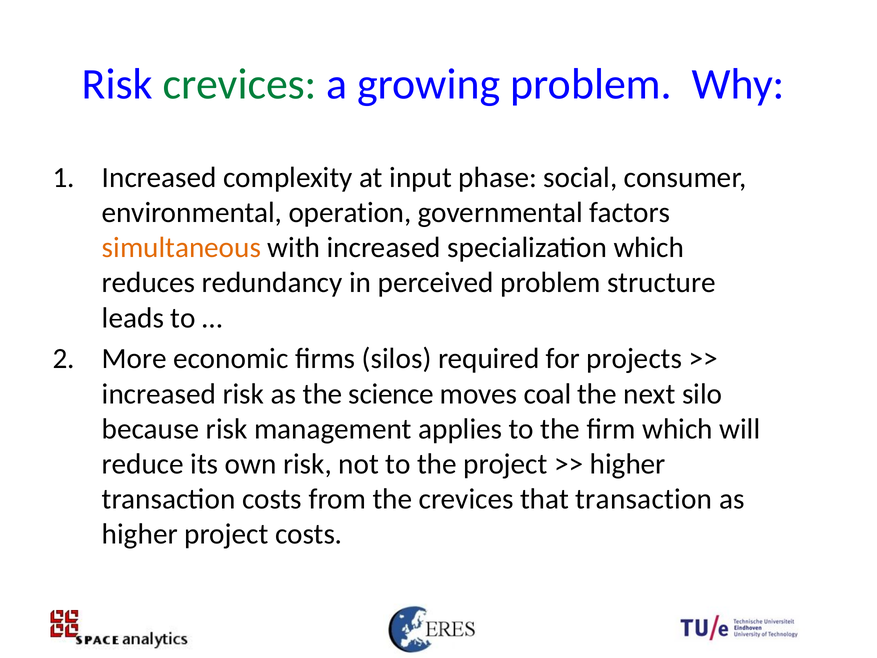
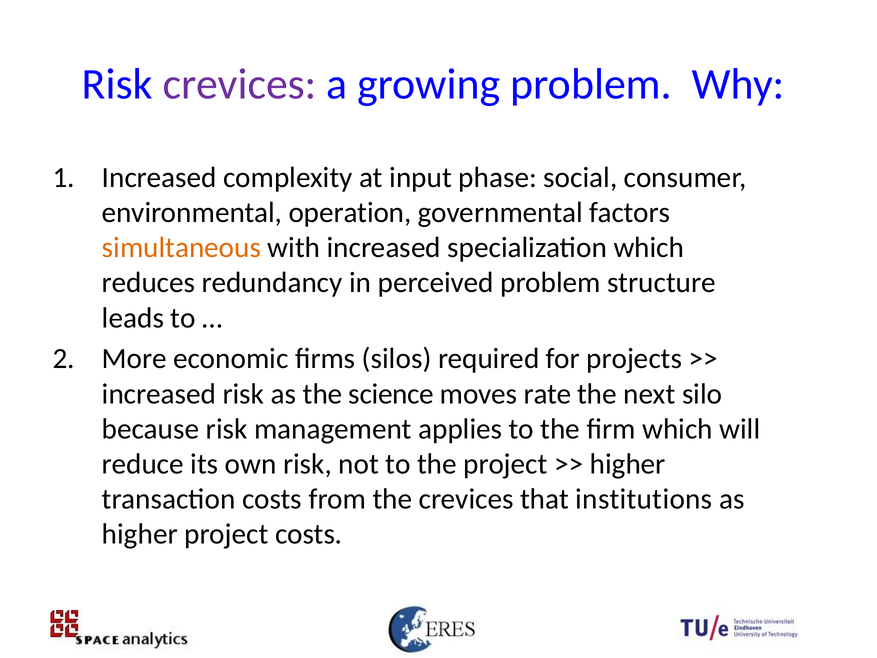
crevices colour: green -> purple (240, 84)
coal: coal -> rate (547, 394)
that transaction: transaction -> institutions (644, 499)
